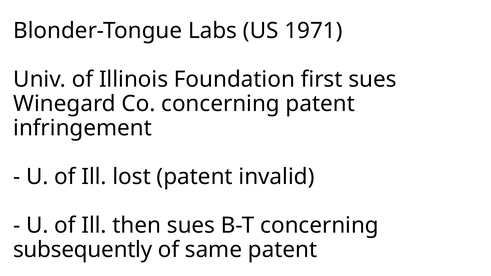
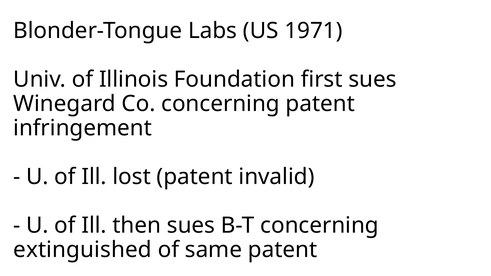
subsequently: subsequently -> extinguished (83, 250)
